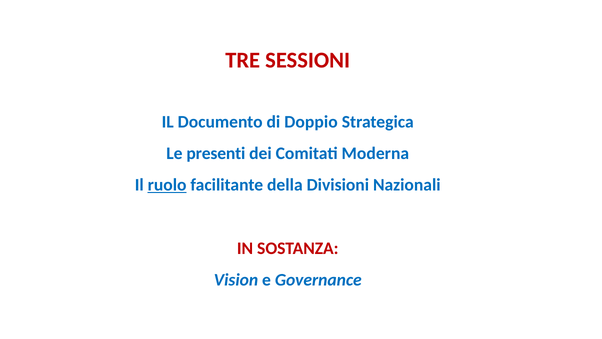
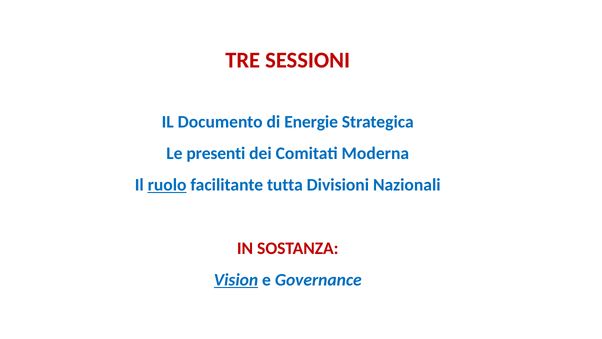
Doppio: Doppio -> Energie (311, 122)
della: della -> tutta (285, 185)
Vision underline: none -> present (236, 280)
